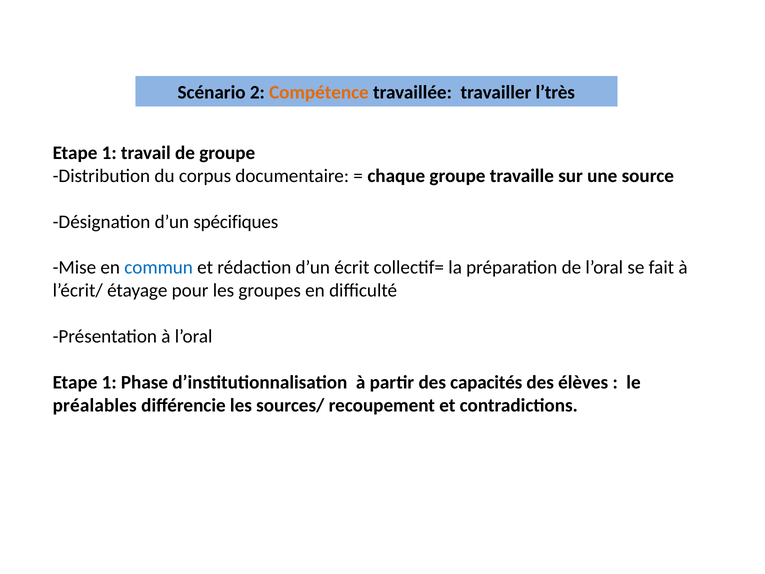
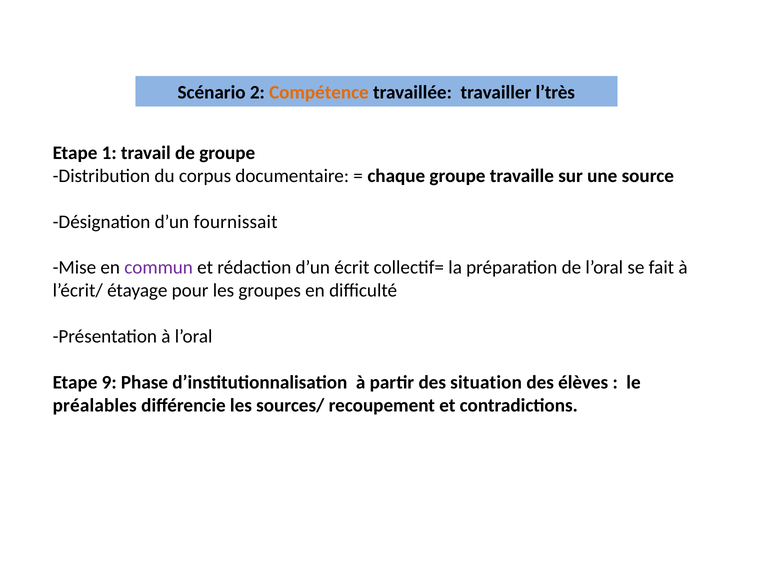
spécifiques: spécifiques -> fournissait (236, 222)
commun colour: blue -> purple (159, 268)
1: 1 -> 9 (109, 382)
capacités: capacités -> situation (486, 382)
